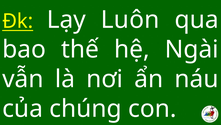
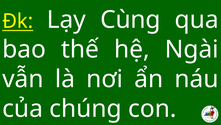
Luôn: Luôn -> Cùng (130, 20)
